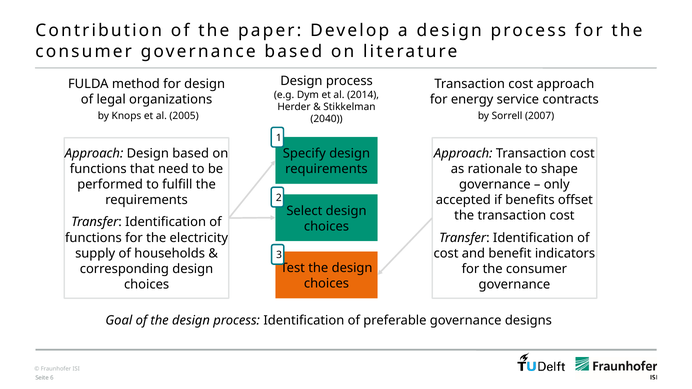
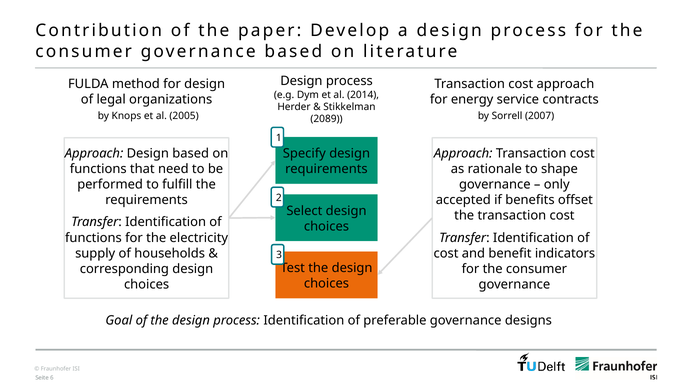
2040: 2040 -> 2089 (327, 119)
